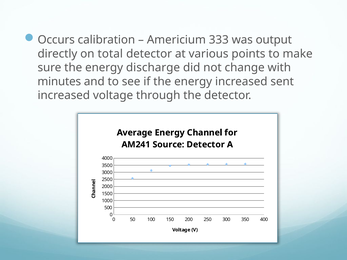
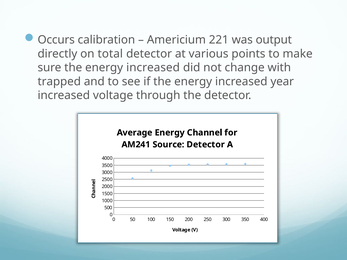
333: 333 -> 221 (219, 40)
sure the energy discharge: discharge -> increased (153, 68)
minutes: minutes -> trapped (59, 82)
sent: sent -> year (282, 82)
